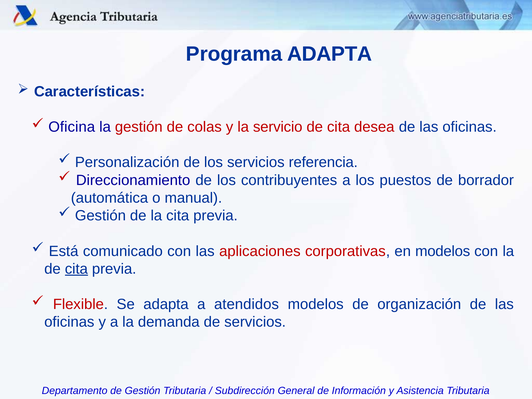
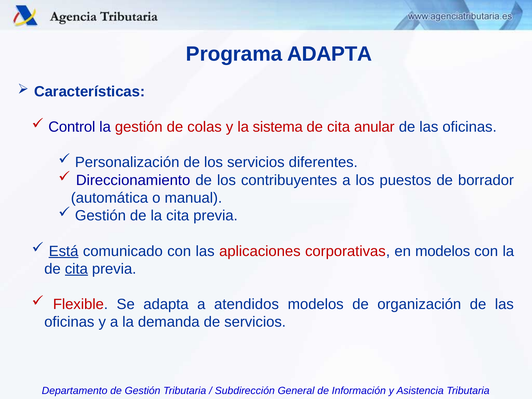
Oficina: Oficina -> Control (72, 127)
servicio: servicio -> sistema (278, 127)
desea: desea -> anular (374, 127)
referencia: referencia -> diferentes (323, 162)
Está underline: none -> present (64, 251)
